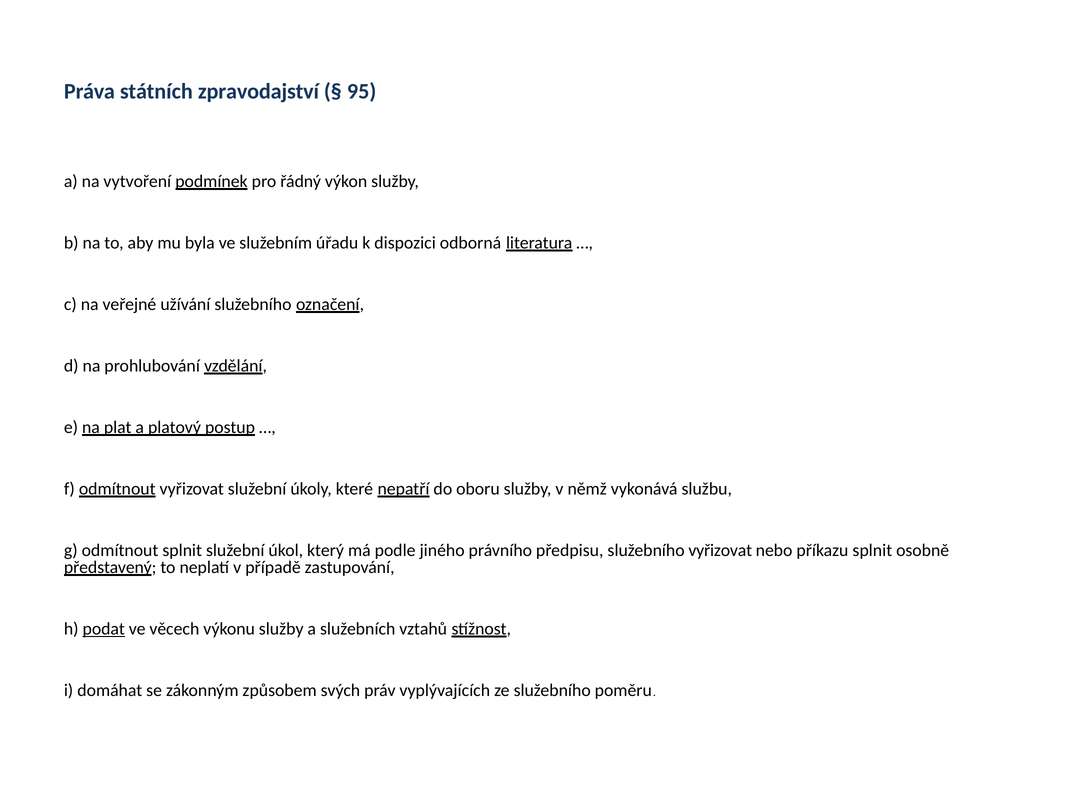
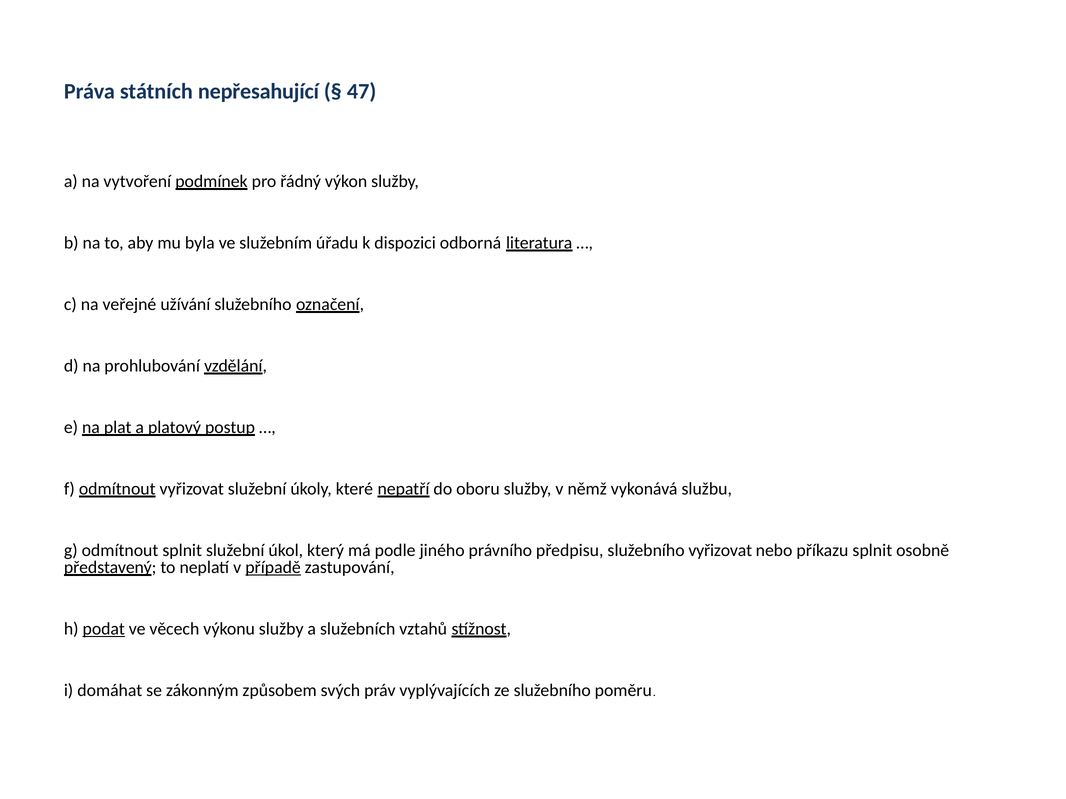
zpravodajství: zpravodajství -> nepřesahující (259, 92)
95: 95 -> 47 (362, 92)
případě underline: none -> present (273, 568)
